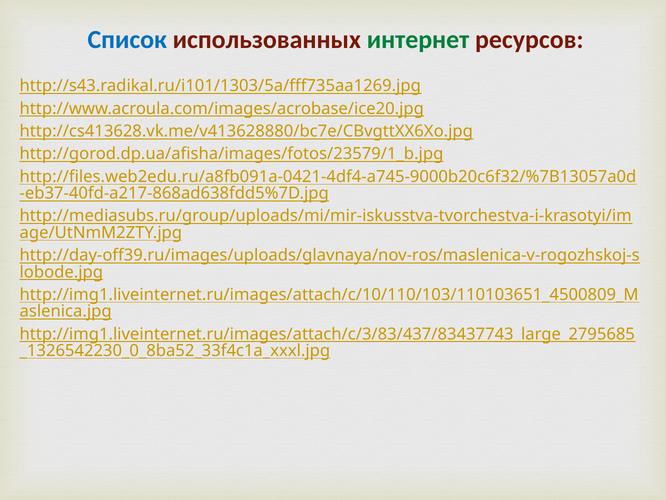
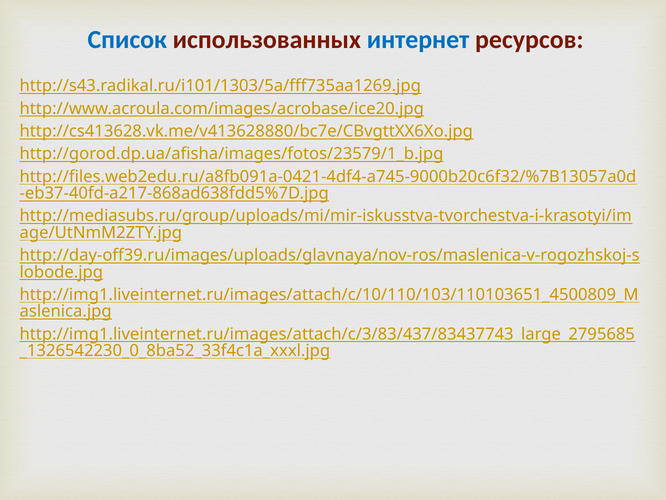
интернет colour: green -> blue (418, 40)
